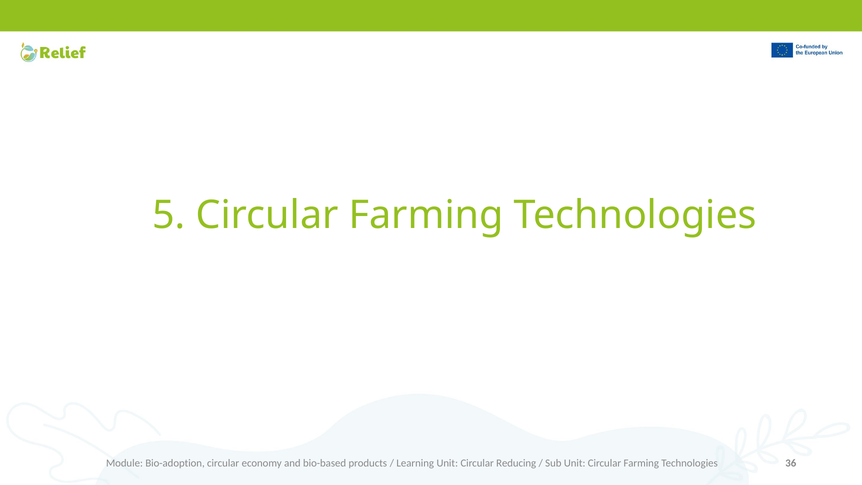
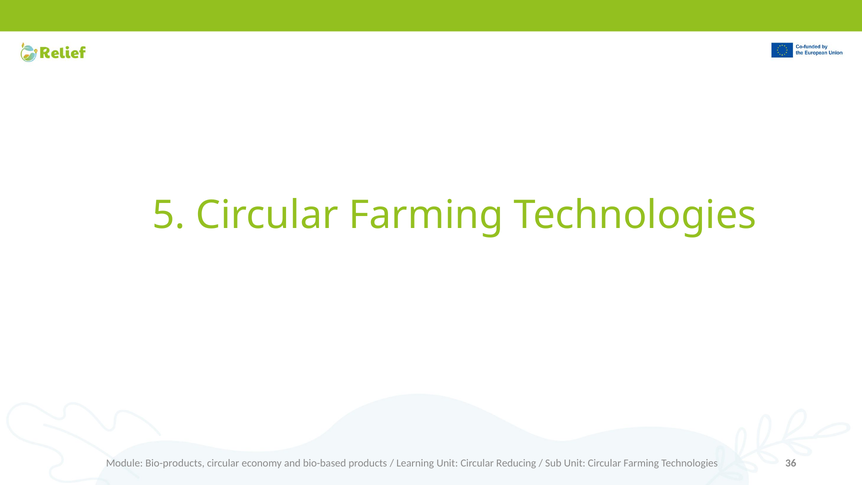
Bio-adoption: Bio-adoption -> Bio-products (175, 463)
